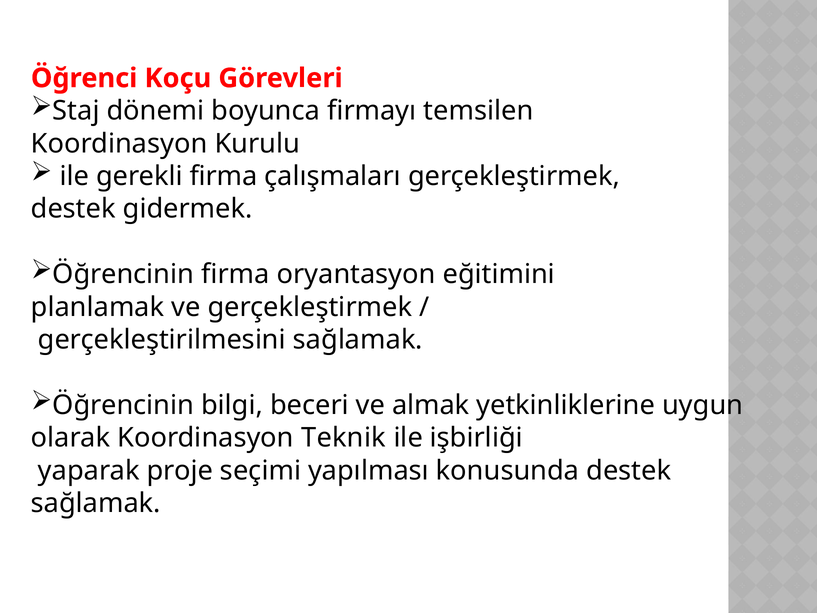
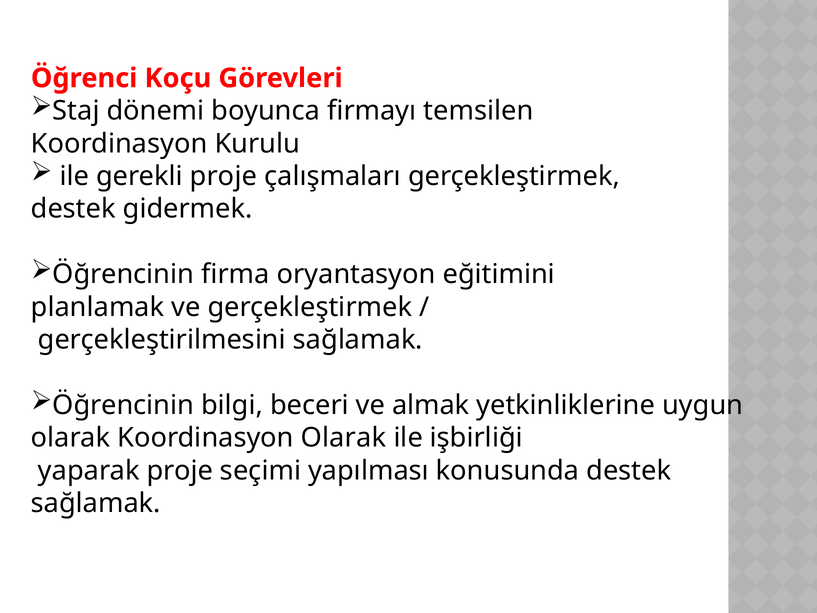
gerekli firma: firma -> proje (223, 176)
Koordinasyon Teknik: Teknik -> Olarak (344, 438)
